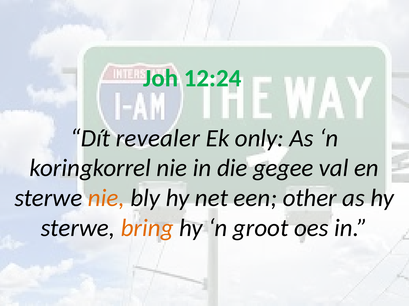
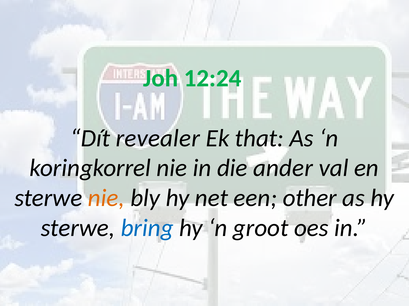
only: only -> that (259, 139)
gegee: gegee -> ander (283, 169)
bring colour: orange -> blue (147, 228)
